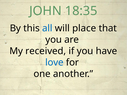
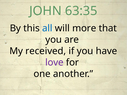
18:35: 18:35 -> 63:35 (81, 11)
place: place -> more (84, 28)
love colour: blue -> purple (54, 63)
